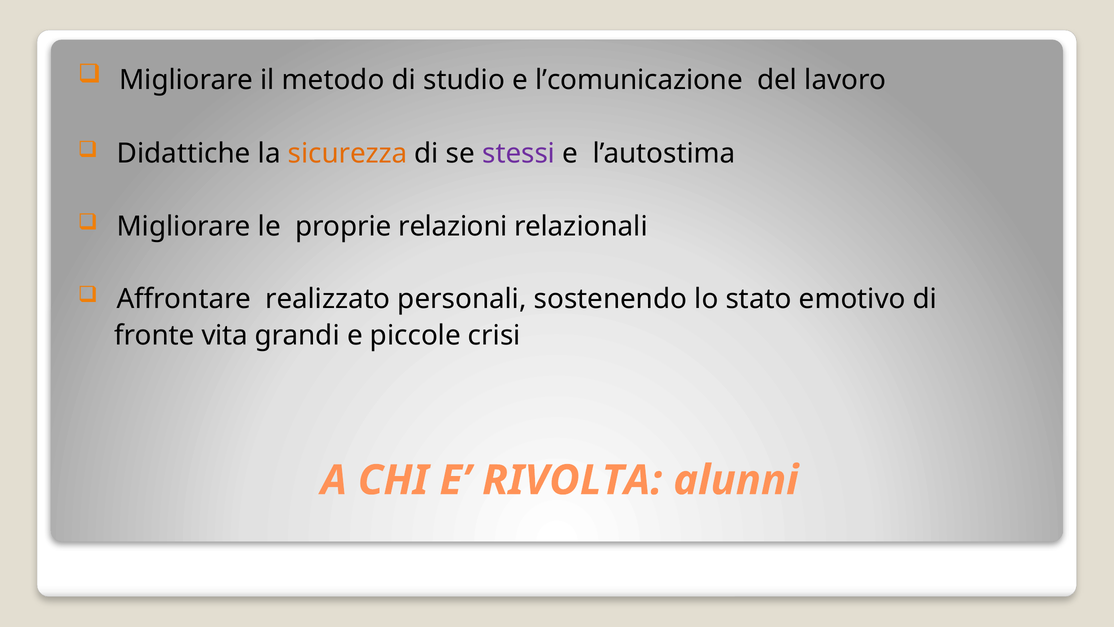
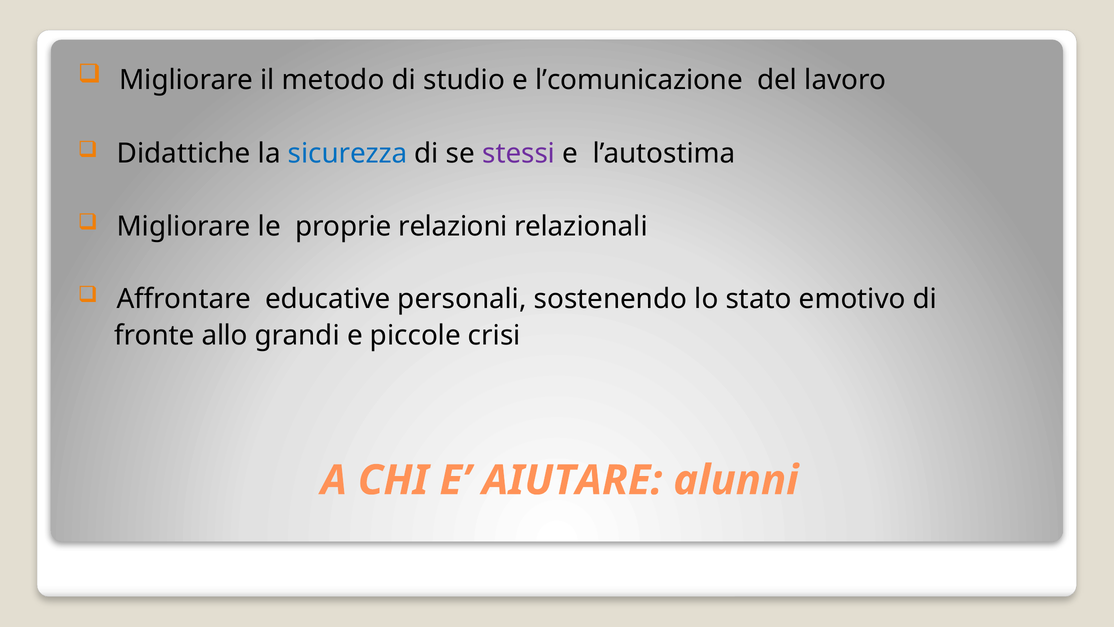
sicurezza colour: orange -> blue (348, 154)
realizzato: realizzato -> educative (328, 299)
vita: vita -> allo (225, 335)
RIVOLTA: RIVOLTA -> AIUTARE (572, 480)
